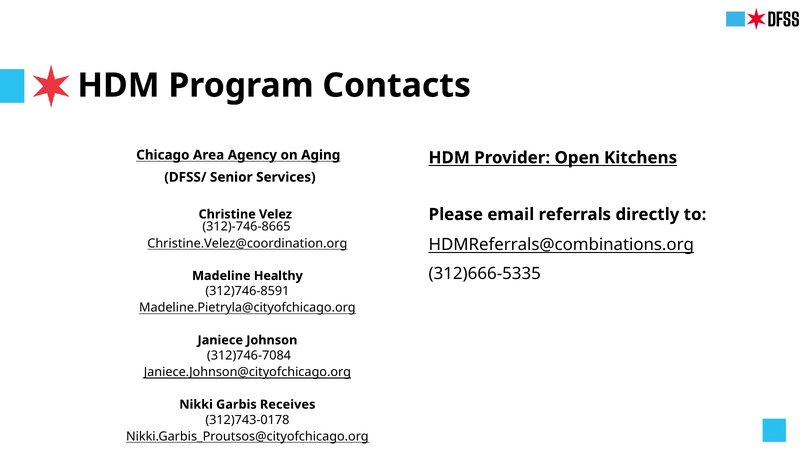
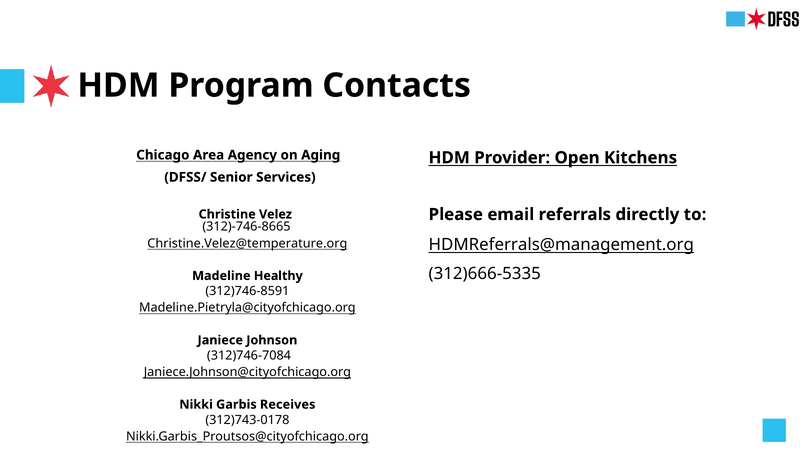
Christine.Velez@coordination.org: Christine.Velez@coordination.org -> Christine.Velez@temperature.org (247, 244)
HDMReferrals@combinations.org: HDMReferrals@combinations.org -> HDMReferrals@management.org (561, 245)
